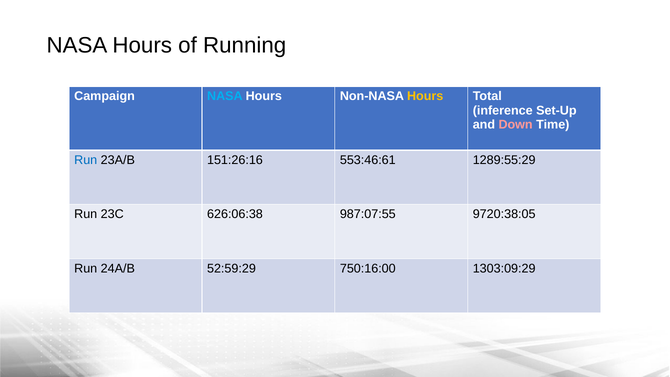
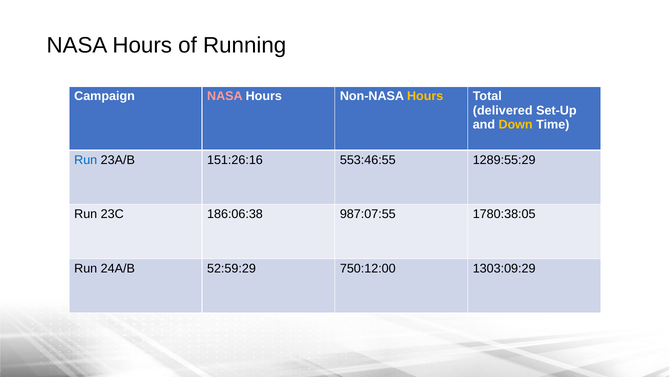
NASA colour: light blue -> pink (225, 96)
inference: inference -> delivered (503, 110)
Down colour: pink -> yellow (516, 124)
553:46:61: 553:46:61 -> 553:46:55 (368, 160)
626:06:38: 626:06:38 -> 186:06:38 (235, 214)
9720:38:05: 9720:38:05 -> 1780:38:05 (504, 214)
750:16:00: 750:16:00 -> 750:12:00 (368, 268)
